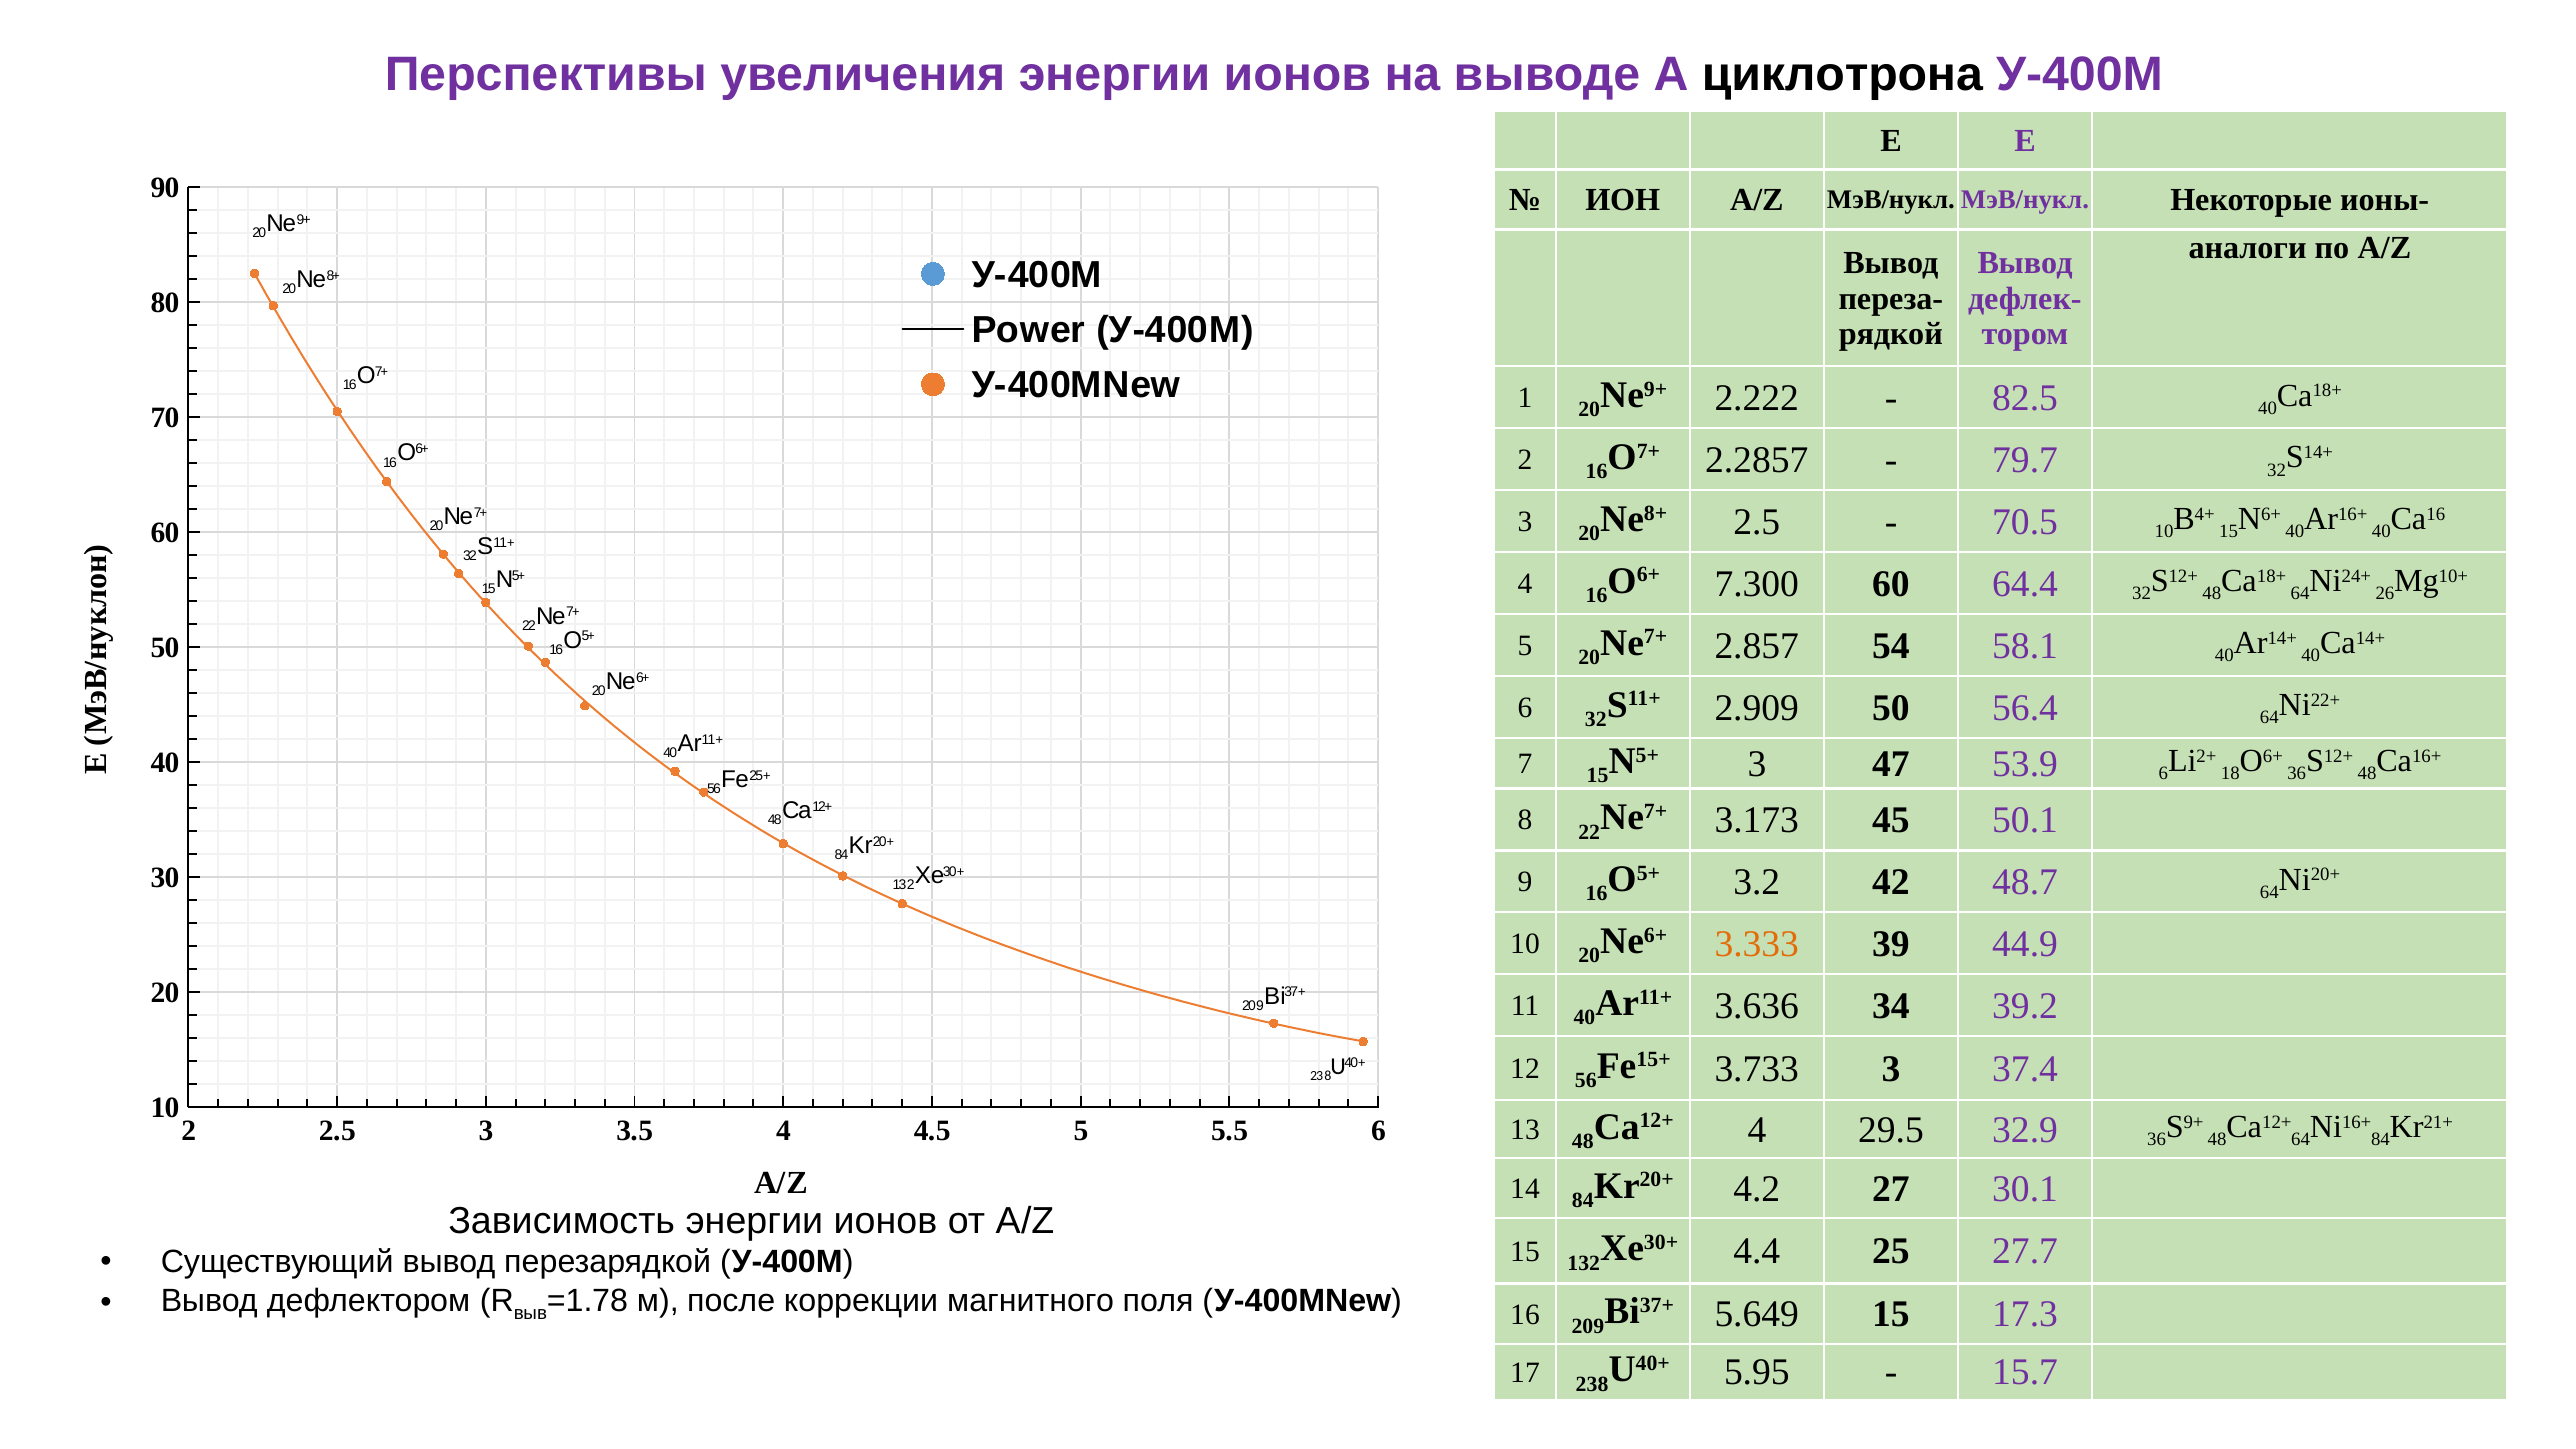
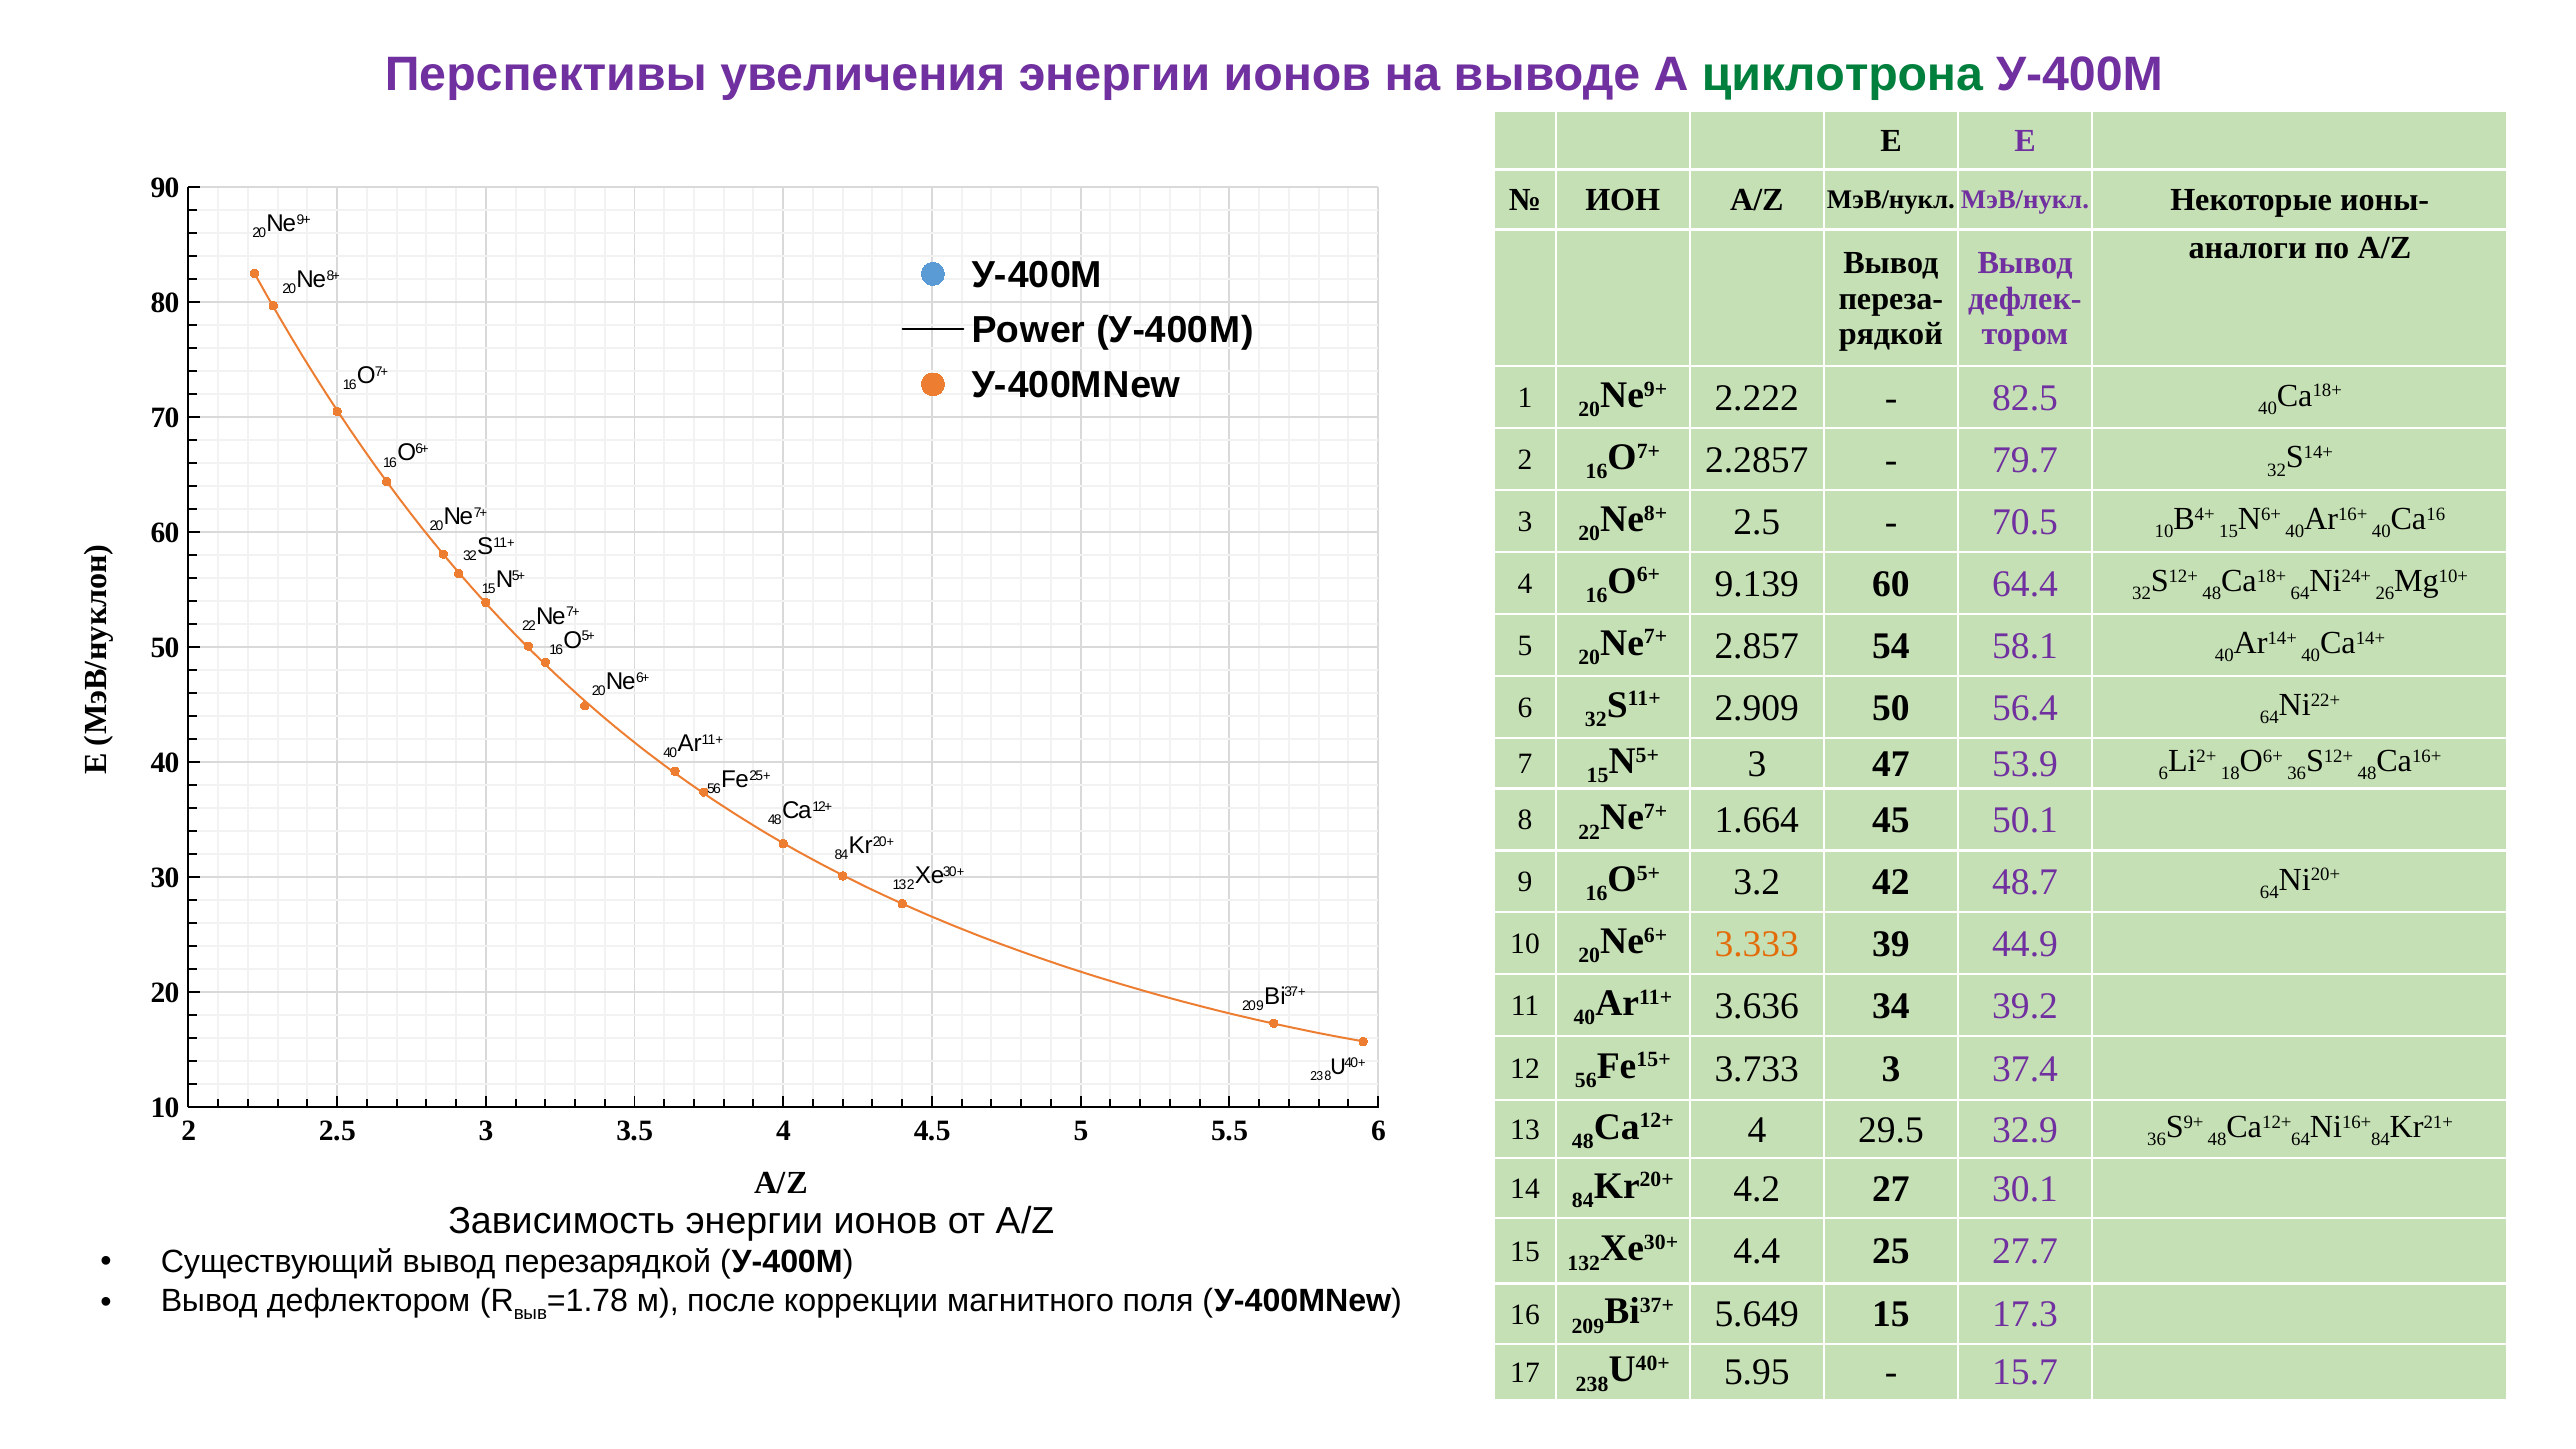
циклотрона colour: black -> green (1842, 75)
7.300: 7.300 -> 9.139 (1757, 584)
3.173: 3.173 -> 1.664 (1757, 820)
